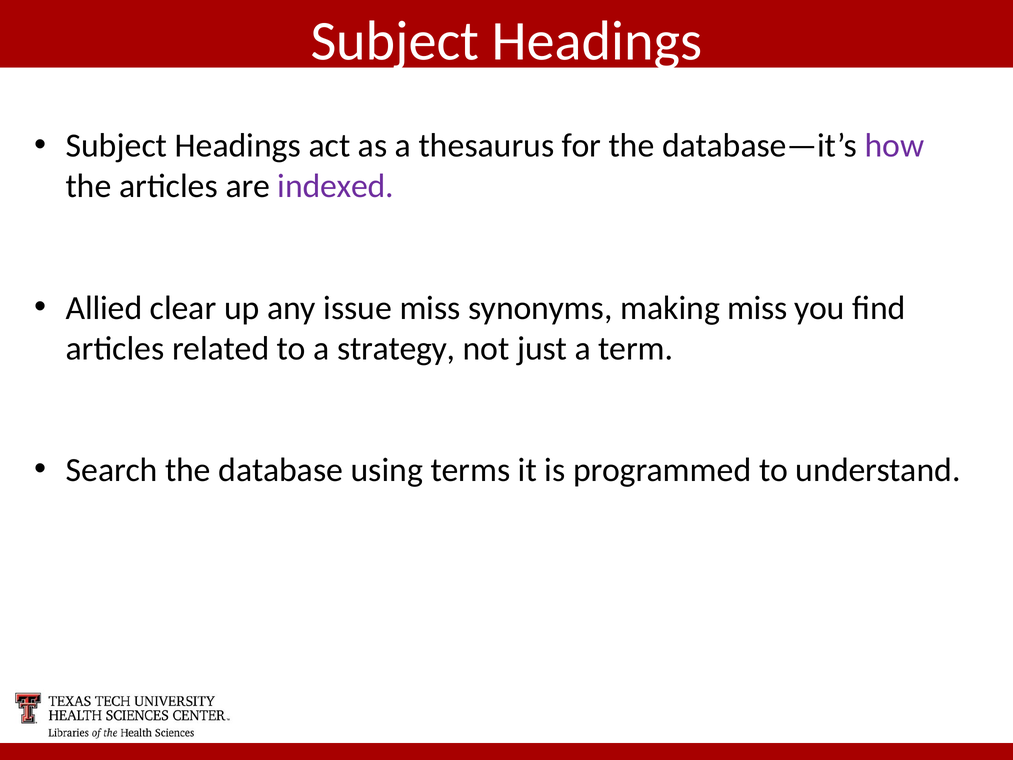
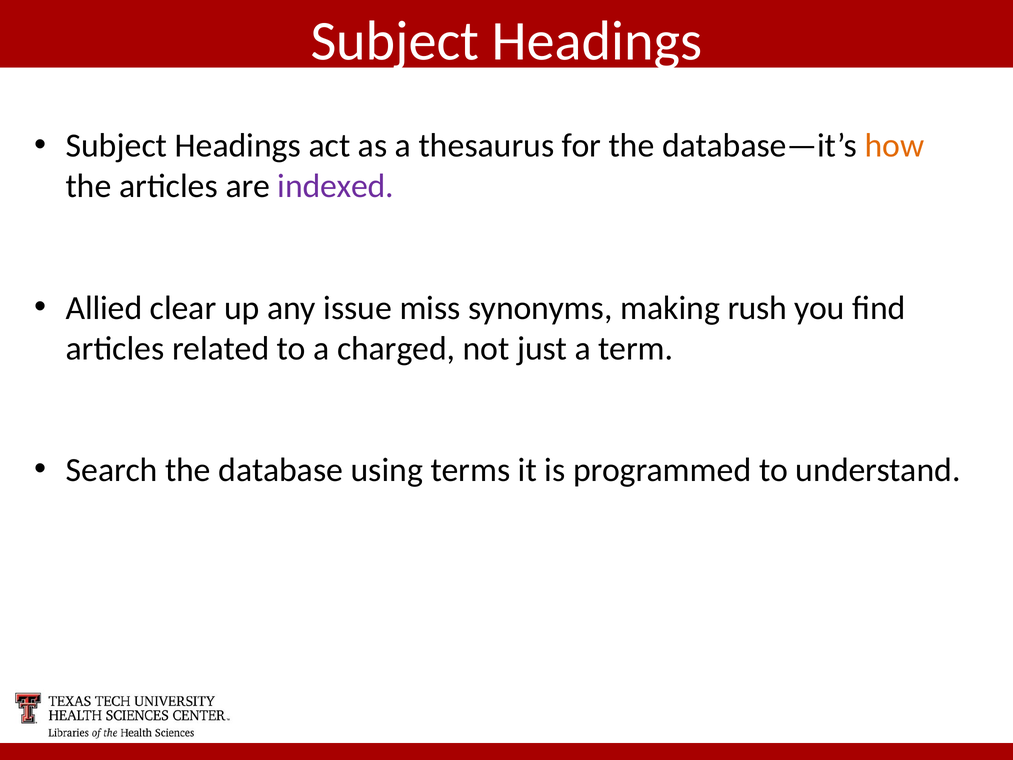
how colour: purple -> orange (894, 146)
making miss: miss -> rush (757, 308)
strategy: strategy -> charged (396, 348)
